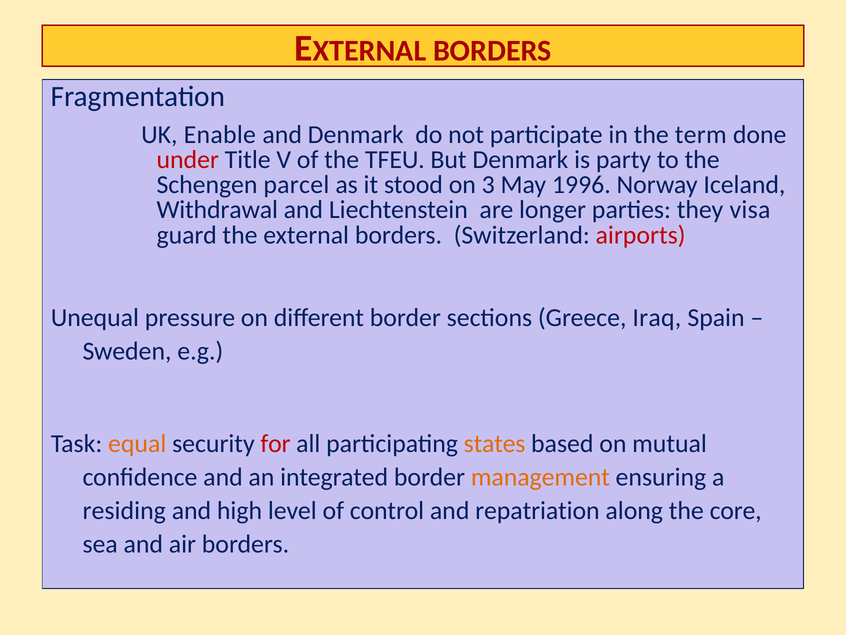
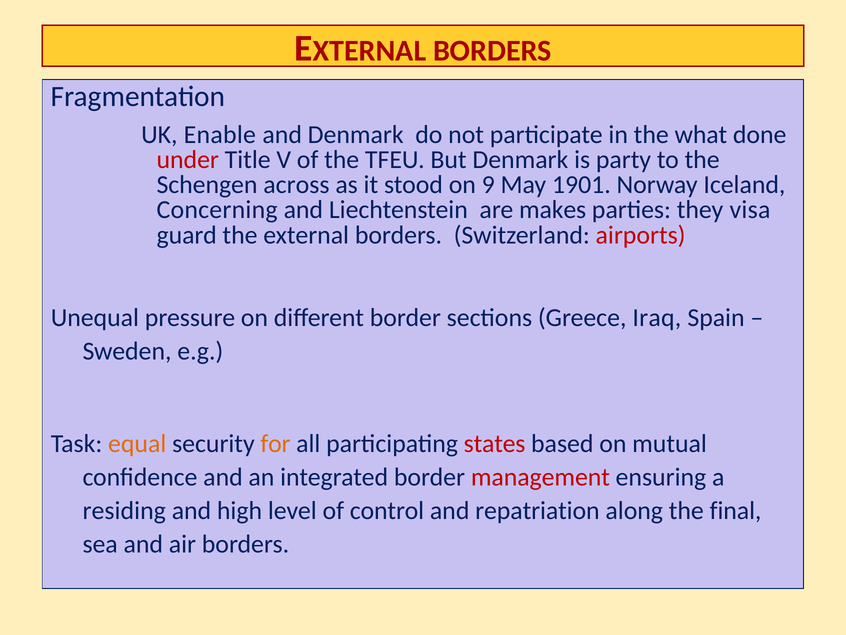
term: term -> what (701, 134)
parcel: parcel -> across (296, 185)
3: 3 -> 9 (488, 185)
1996: 1996 -> 1901 (581, 185)
Withdrawal: Withdrawal -> Concerning (217, 210)
longer: longer -> makes (553, 210)
for colour: red -> orange (276, 443)
states colour: orange -> red (495, 443)
management colour: orange -> red (540, 477)
core: core -> final (736, 510)
